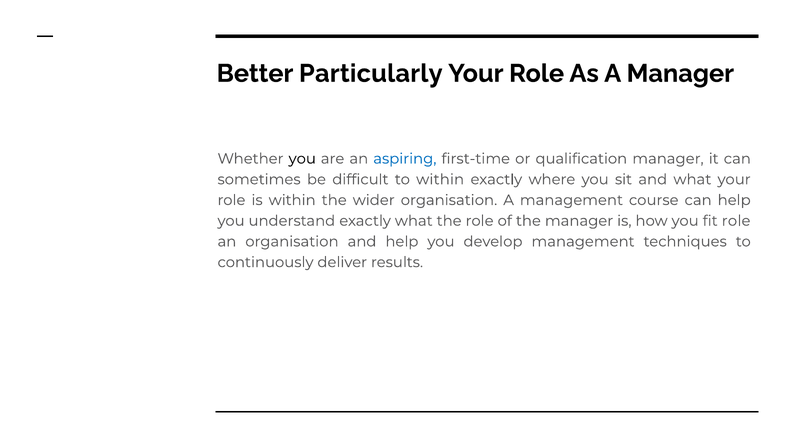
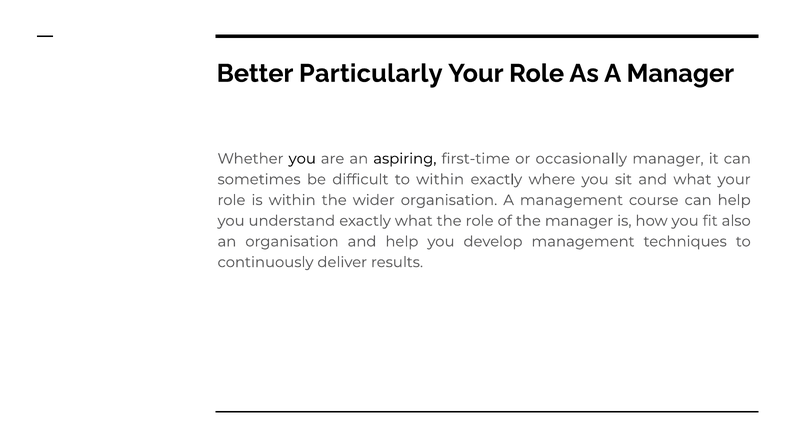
aspiring colour: blue -> black (405, 159)
qualification: qualification -> occasionally (581, 159)
fit role: role -> also (736, 221)
